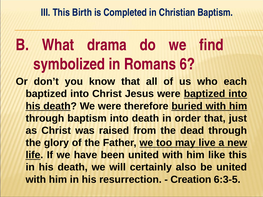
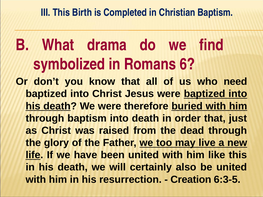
each: each -> need (235, 82)
